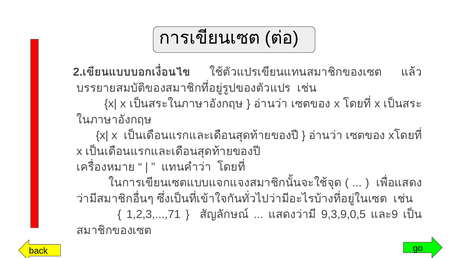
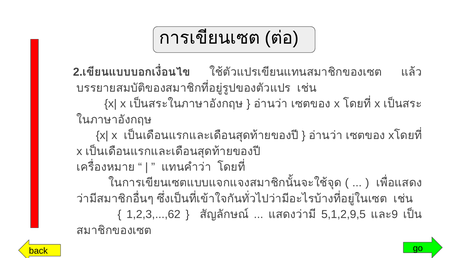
1,2,3,...,71: 1,2,3,...,71 -> 1,2,3,...,62 (153, 214)
9,3,9,0,5: 9,3,9,0,5 -> 5,1,2,9,5 (344, 214)
